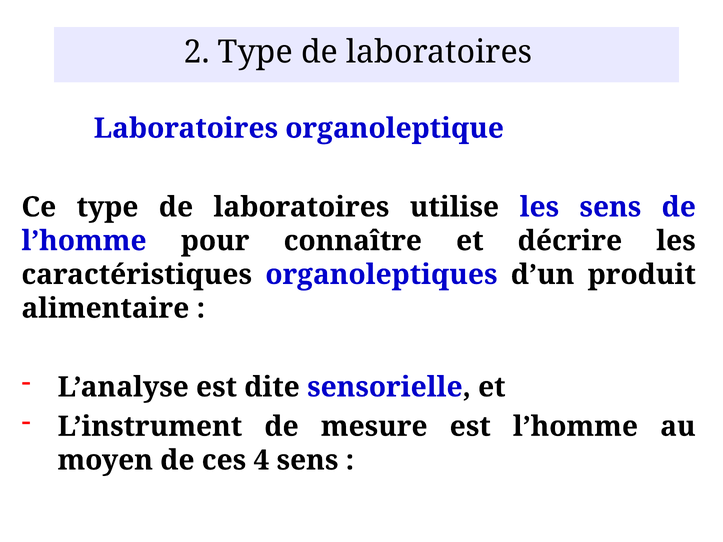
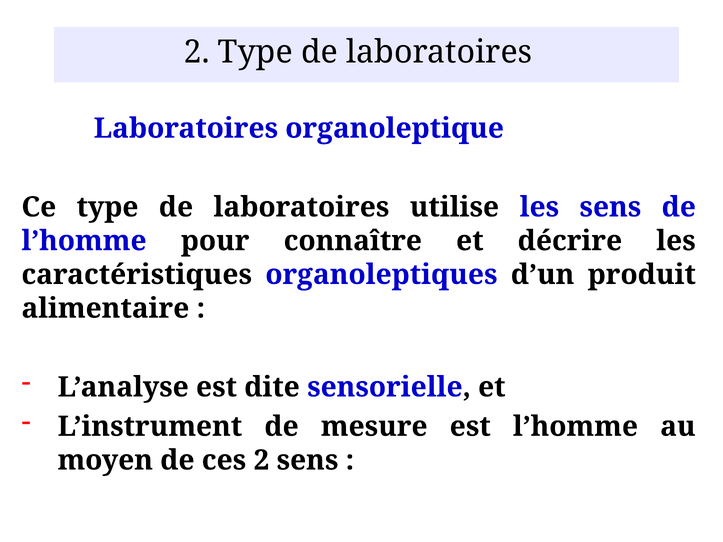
ces 4: 4 -> 2 (261, 460)
